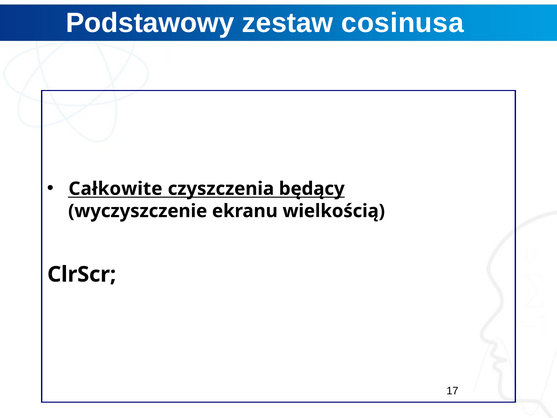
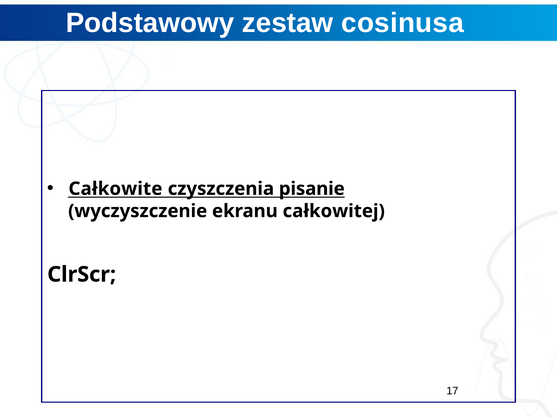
będący: będący -> pisanie (312, 189)
wielkością: wielkością -> całkowitej (334, 211)
